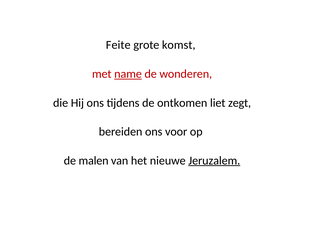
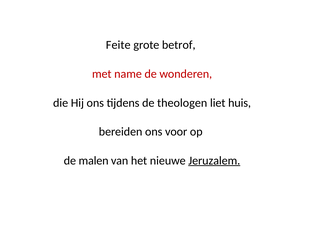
komst: komst -> betrof (179, 45)
name underline: present -> none (128, 74)
ontkomen: ontkomen -> theologen (182, 103)
zegt: zegt -> huis (240, 103)
